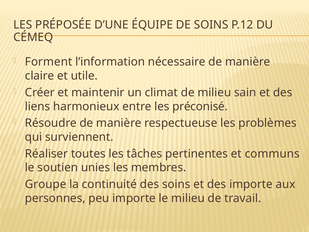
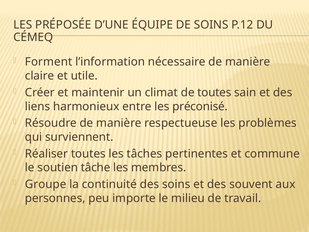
de milieu: milieu -> toutes (214, 92)
communs: communs -> commune (272, 154)
unies: unies -> tâche (96, 167)
des importe: importe -> souvent (251, 184)
